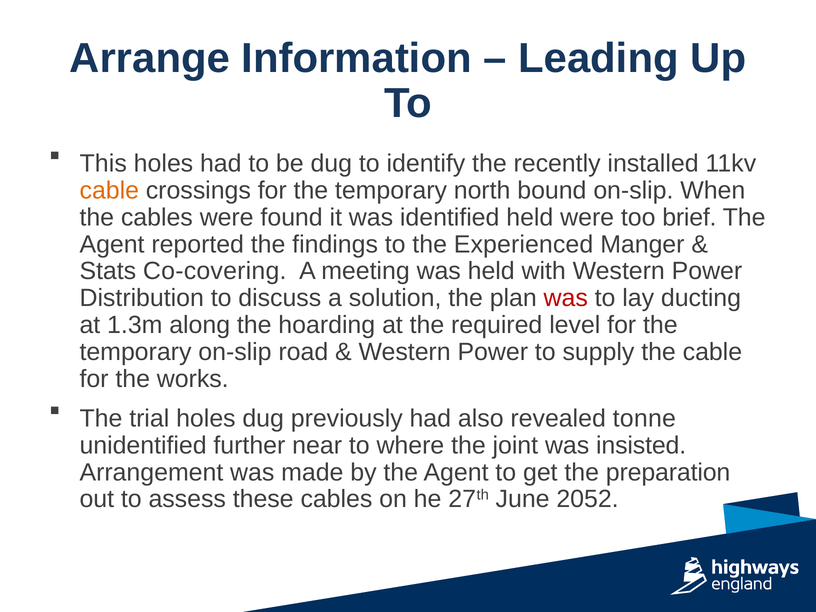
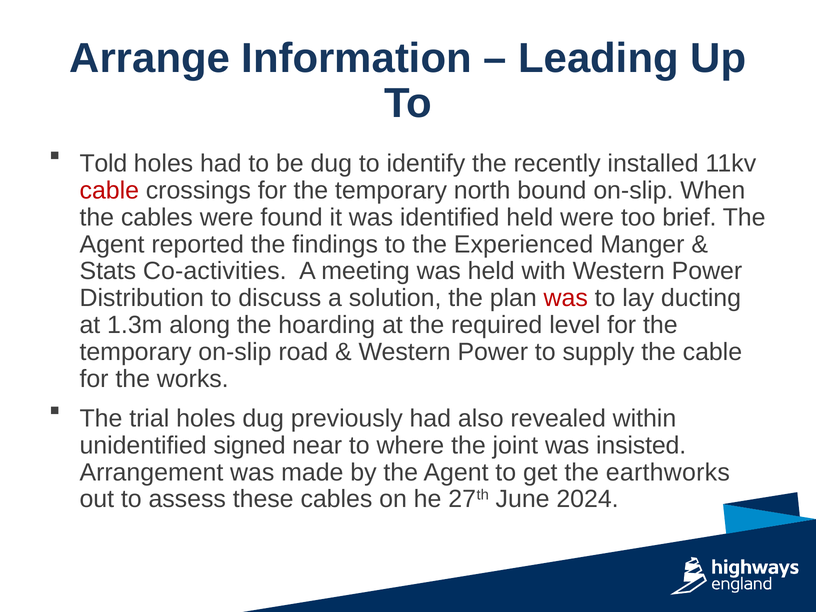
This: This -> Told (103, 164)
cable colour: orange -> red (109, 191)
Co-covering: Co-covering -> Co-activities (215, 271)
tonne: tonne -> within (644, 419)
further: further -> signed (250, 445)
preparation: preparation -> earthworks (668, 472)
2052: 2052 -> 2024 (588, 499)
